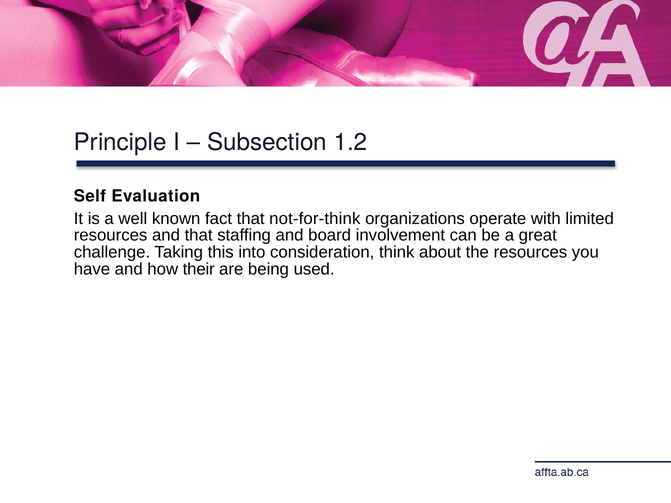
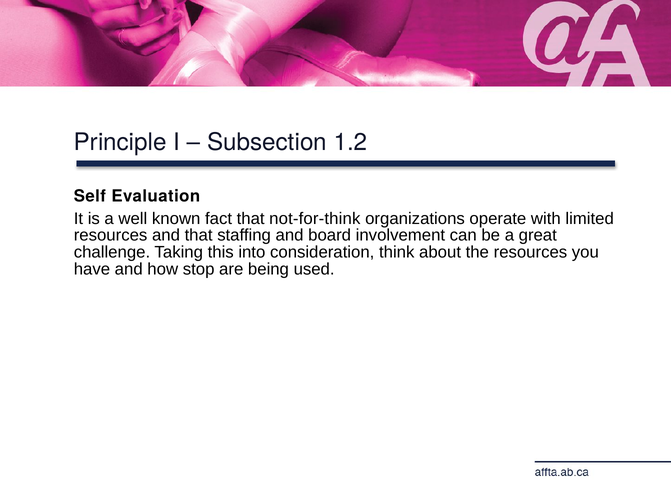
their: their -> stop (199, 269)
